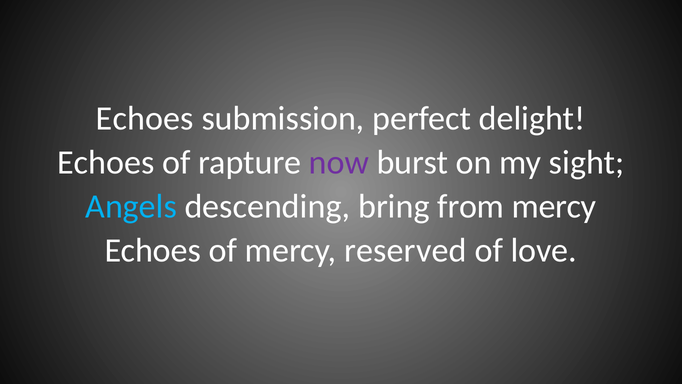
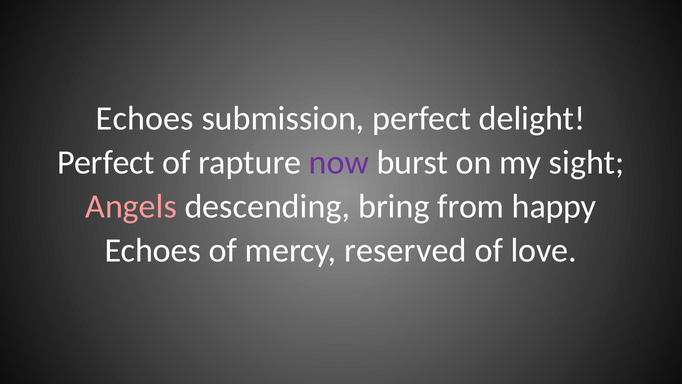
Echoes: Echoes -> Perfect (106, 162)
Angels colour: light blue -> pink (131, 206)
from mercy: mercy -> happy (554, 206)
